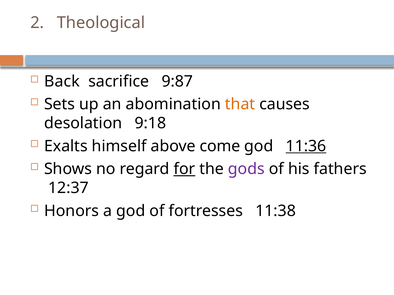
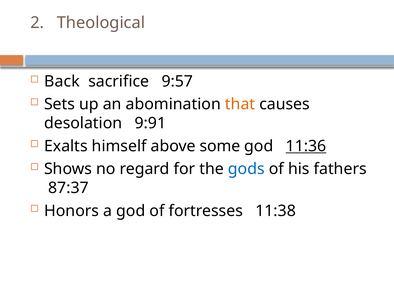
9:87: 9:87 -> 9:57 (177, 82)
9:18: 9:18 -> 9:91 (150, 123)
come: come -> some (220, 146)
for underline: present -> none (184, 169)
gods colour: purple -> blue (246, 169)
12:37: 12:37 -> 87:37 (68, 188)
